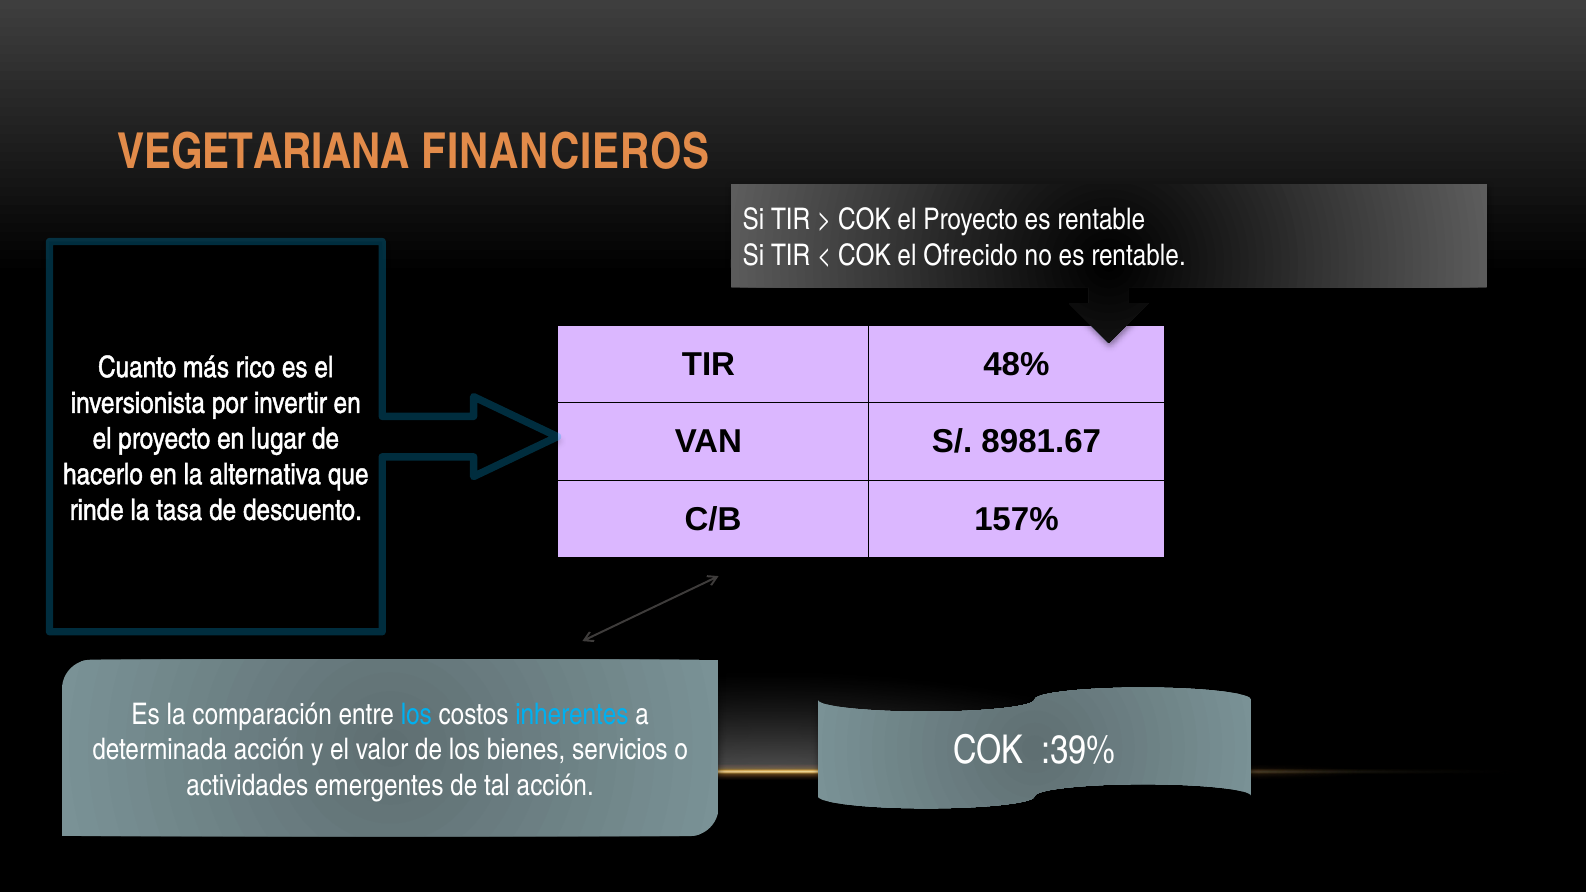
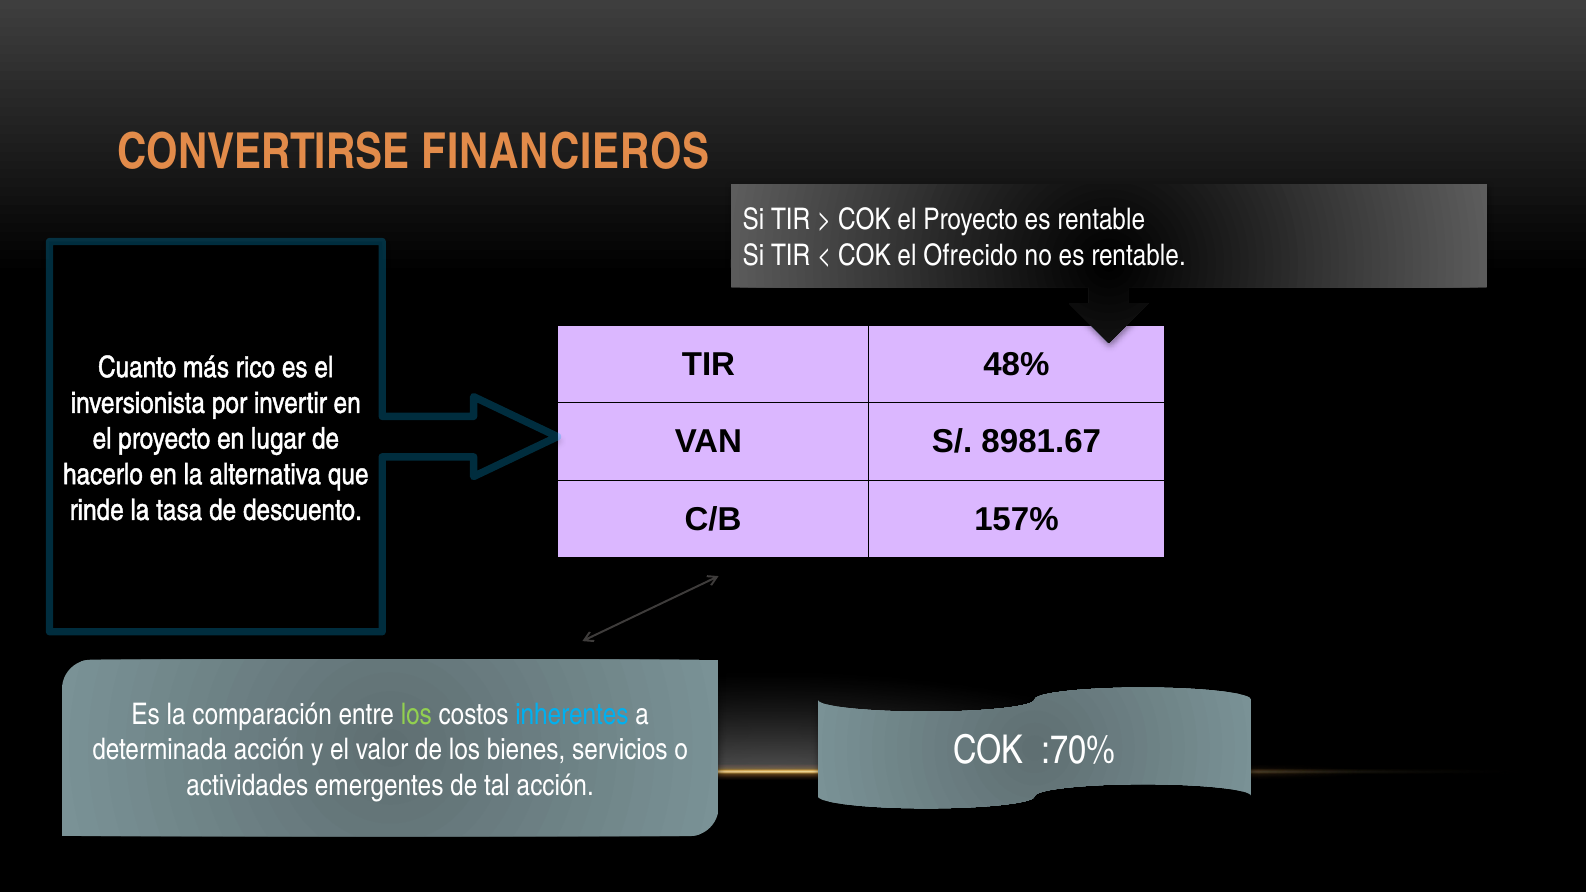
VEGETARIANA: VEGETARIANA -> CONVERTIRSE (263, 152)
los colour: light blue -> light green (416, 714)
:39%: :39% -> :70% (1079, 751)
